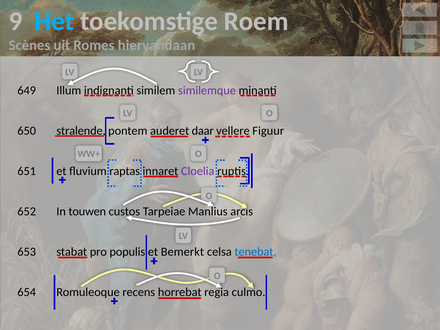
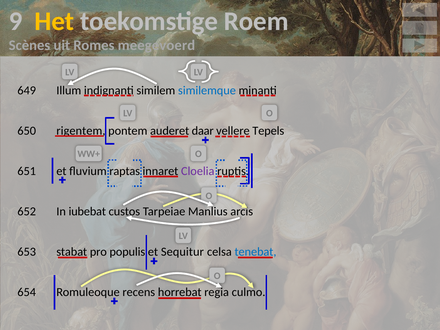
Het colour: light blue -> yellow (54, 21)
hiervandaan: hiervandaan -> meegevoerd (156, 45)
similemque colour: purple -> blue (207, 90)
stralende: stralende -> rigentem (81, 131)
Figuur: Figuur -> Tepels (268, 131)
touwen: touwen -> iubebat (87, 211)
Bemerkt: Bemerkt -> Sequitur (182, 252)
